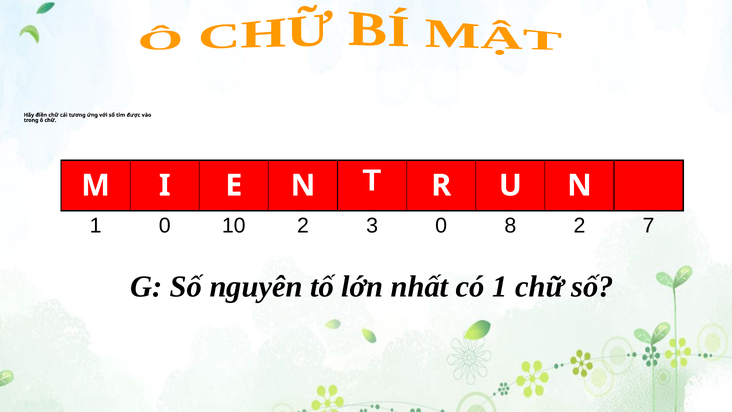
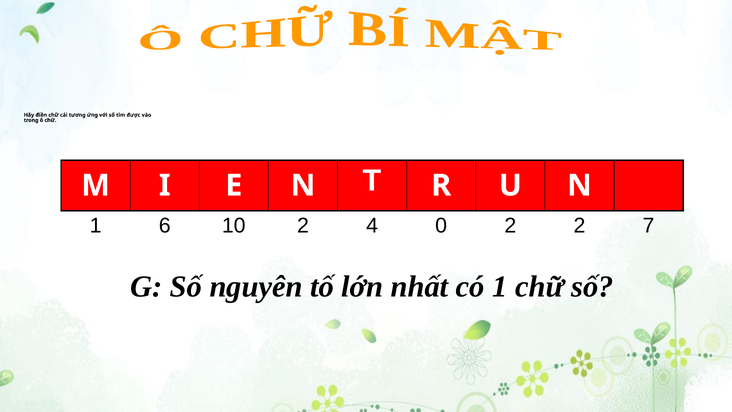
1 0: 0 -> 6 (165, 225)
3: 3 -> 4 (372, 225)
0 8: 8 -> 2 (510, 225)
